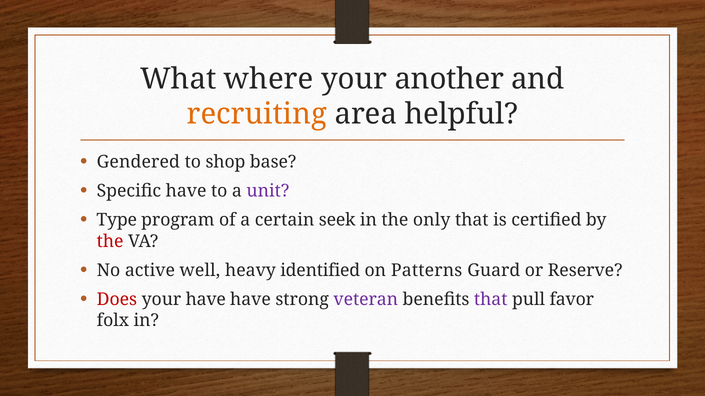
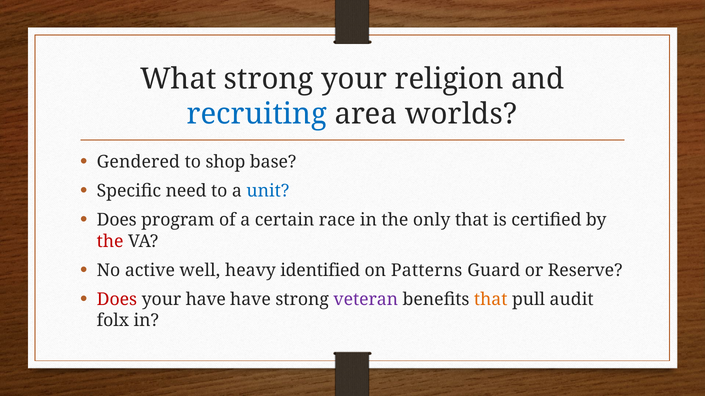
What where: where -> strong (269, 79)
another: another -> religion (449, 79)
recruiting colour: orange -> blue (257, 114)
helpful: helpful -> worlds (461, 114)
Specific have: have -> need (186, 191)
unit colour: purple -> blue (268, 191)
Type: Type -> Does (117, 220)
seek: seek -> race (337, 220)
that colour: purple -> orange (491, 300)
favor: favor -> audit (572, 300)
